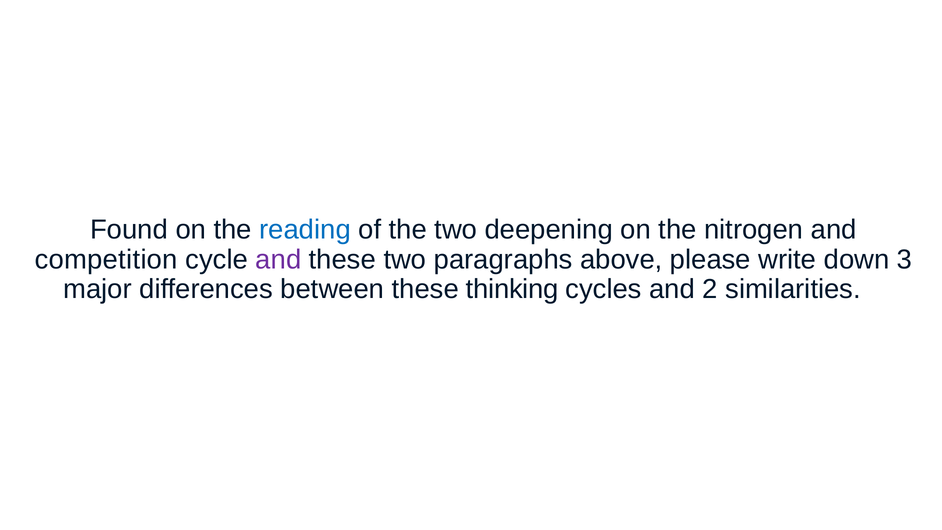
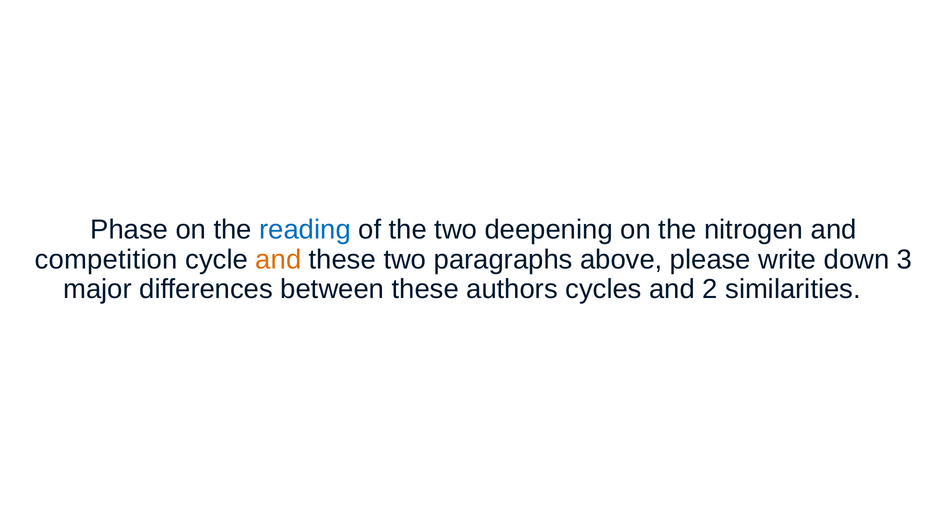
Found: Found -> Phase (129, 230)
and colour: purple -> orange (278, 259)
thinking: thinking -> authors (512, 289)
